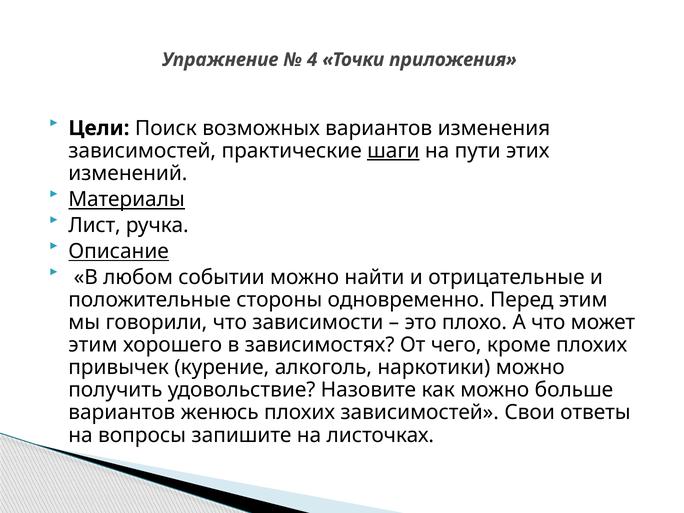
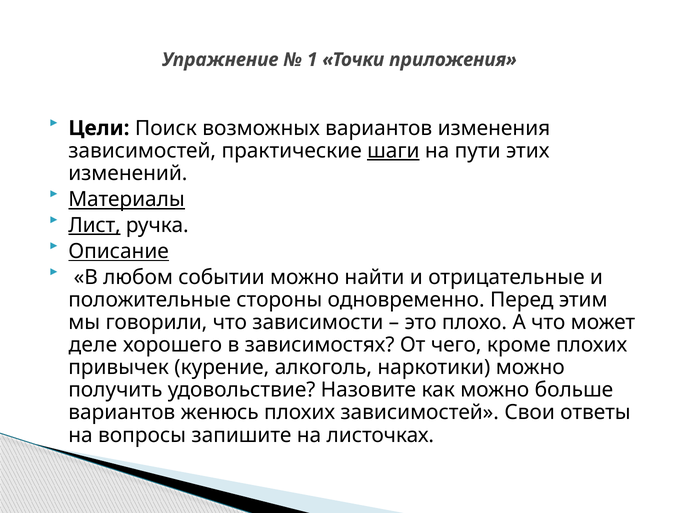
4: 4 -> 1 (312, 60)
Лист underline: none -> present (94, 225)
этим: этим -> деле (93, 345)
